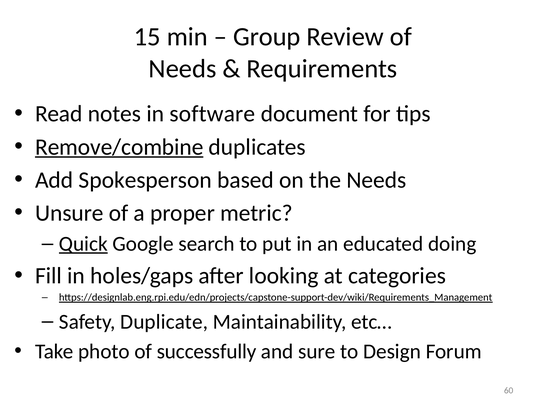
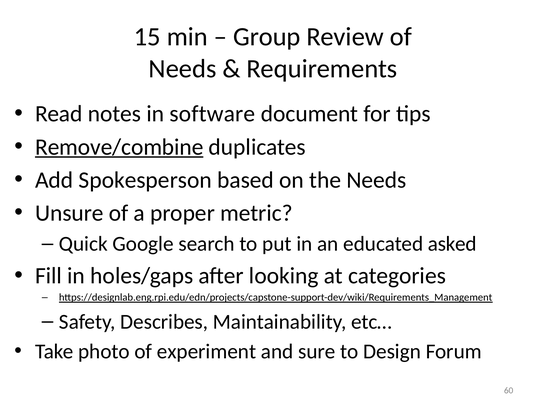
Quick underline: present -> none (83, 244)
doing: doing -> asked (452, 244)
Duplicate: Duplicate -> Describes (164, 322)
successfully: successfully -> experiment (206, 352)
